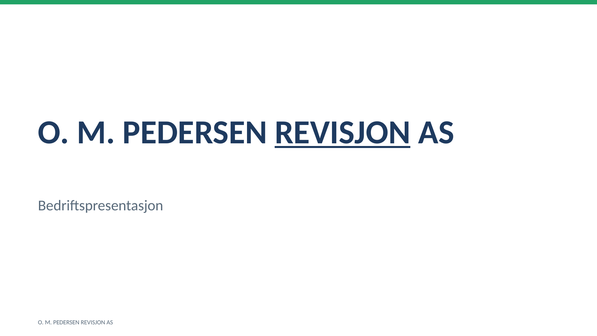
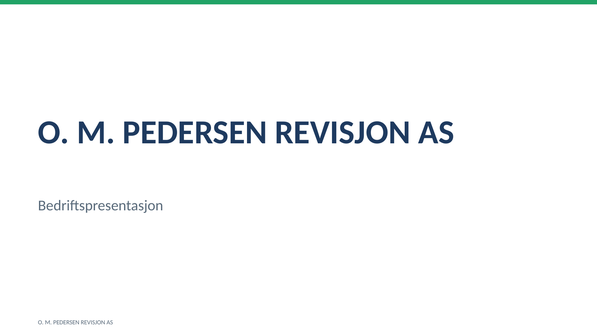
REVISJON underline: present -> none (343, 132)
